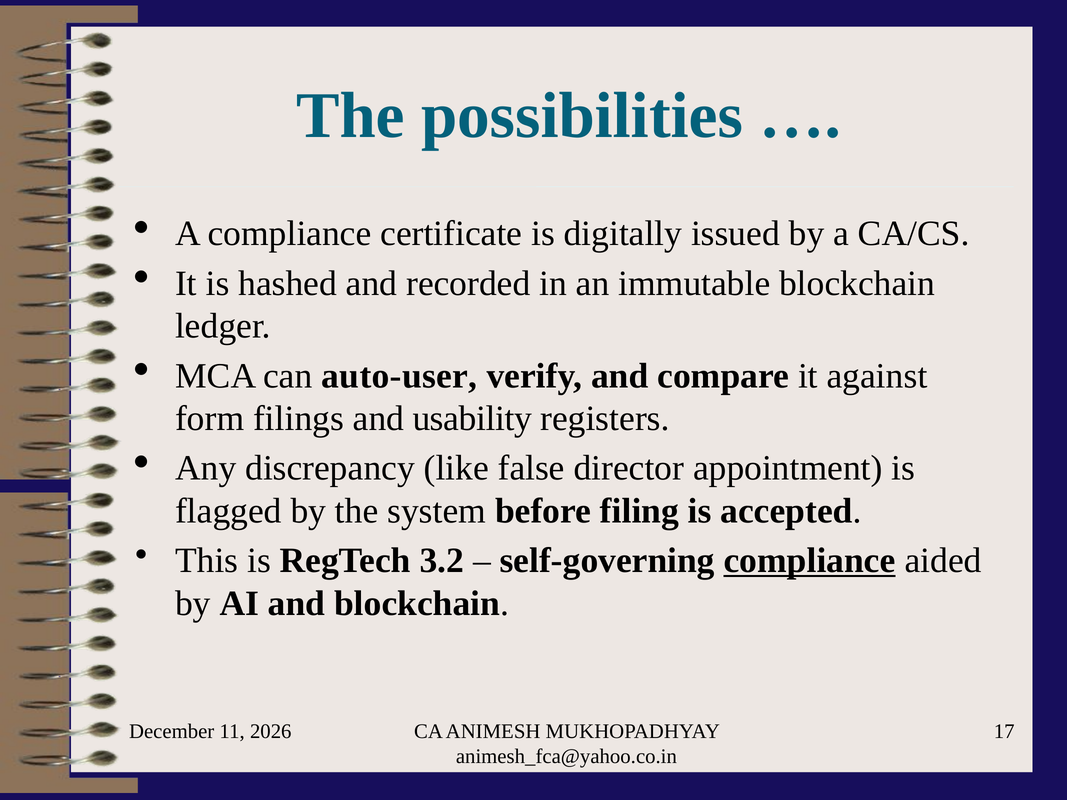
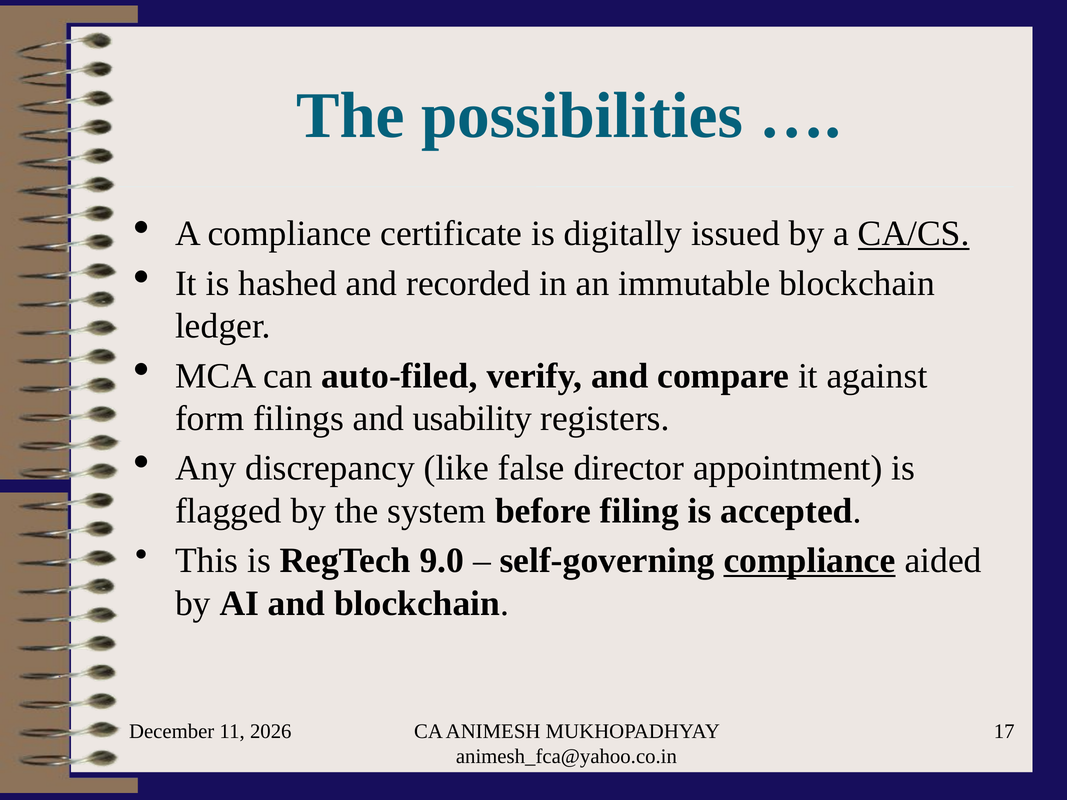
CA/CS underline: none -> present (914, 234)
auto-user: auto-user -> auto-filed (399, 376)
3.2: 3.2 -> 9.0 (442, 561)
